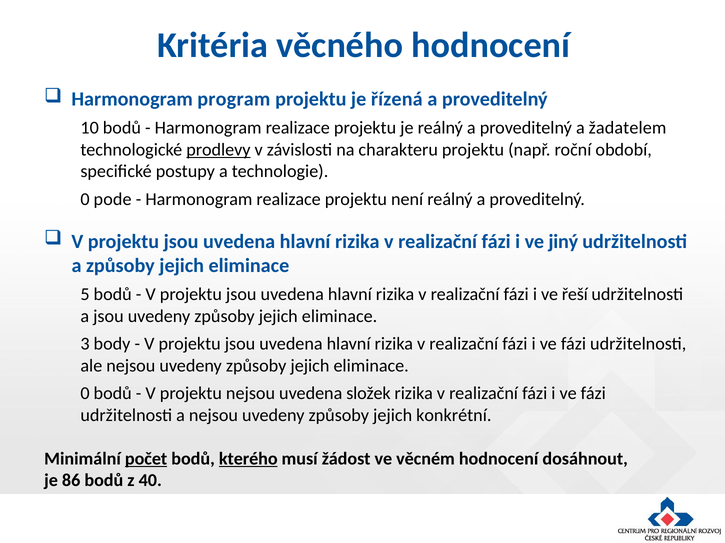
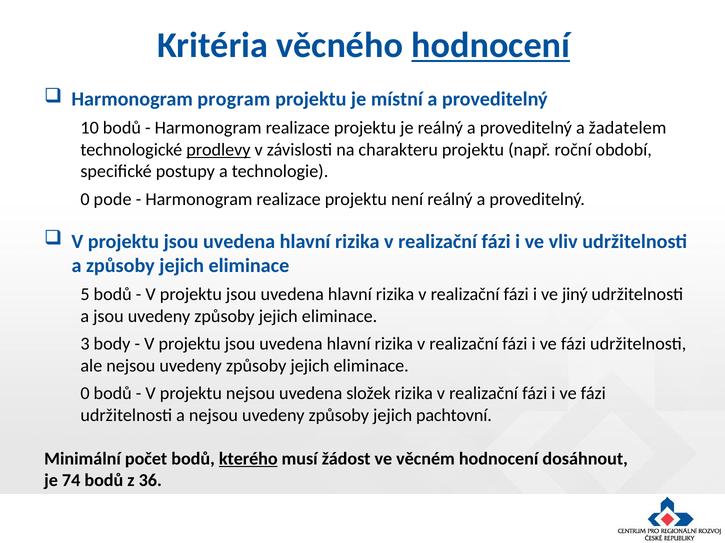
hodnocení underline: none -> present (491, 45)
řízená: řízená -> místní (397, 99)
jiný: jiný -> vliv (563, 242)
řeší: řeší -> jiný (575, 295)
konkrétní: konkrétní -> pachtovní (454, 416)
počet underline: present -> none (146, 459)
86: 86 -> 74 (71, 481)
40: 40 -> 36 (150, 481)
